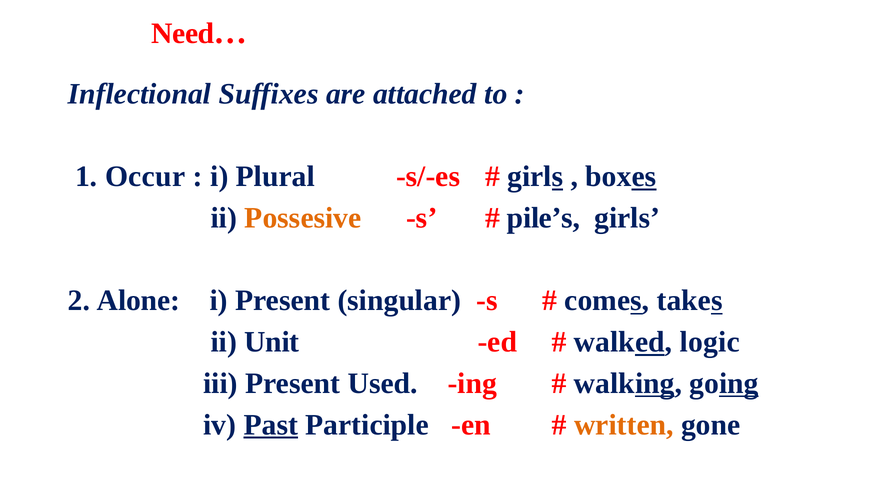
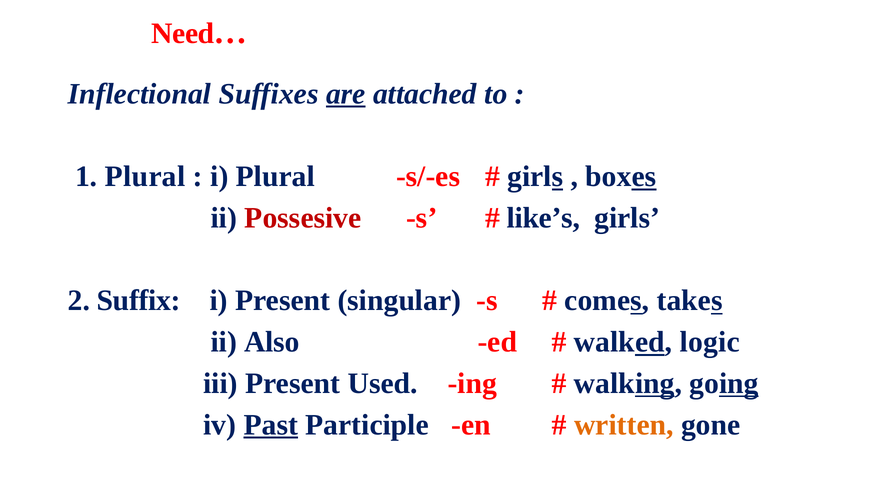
are underline: none -> present (346, 94)
1 Occur: Occur -> Plural (145, 176)
Possesive colour: orange -> red (303, 218)
pile’s: pile’s -> like’s (543, 218)
Alone: Alone -> Suffix (139, 300)
Unit: Unit -> Also (272, 342)
